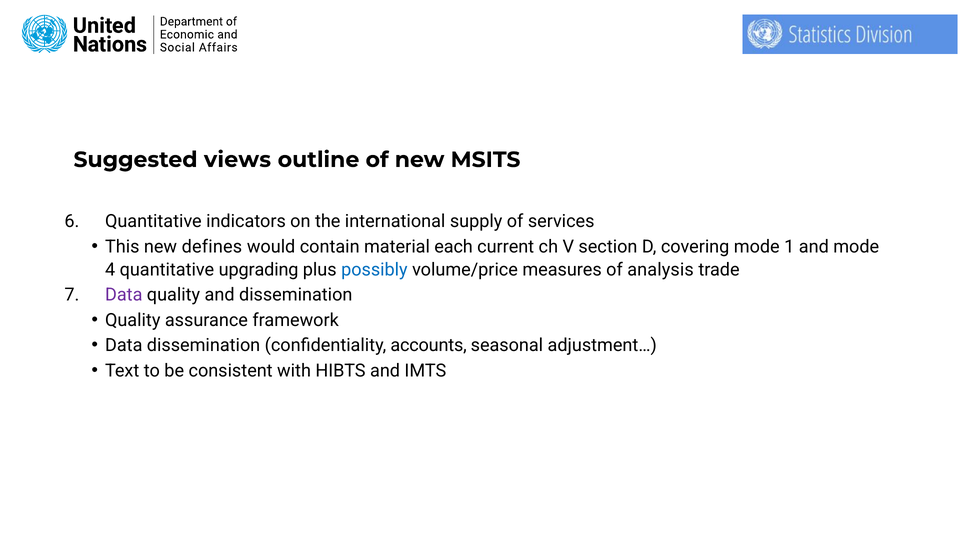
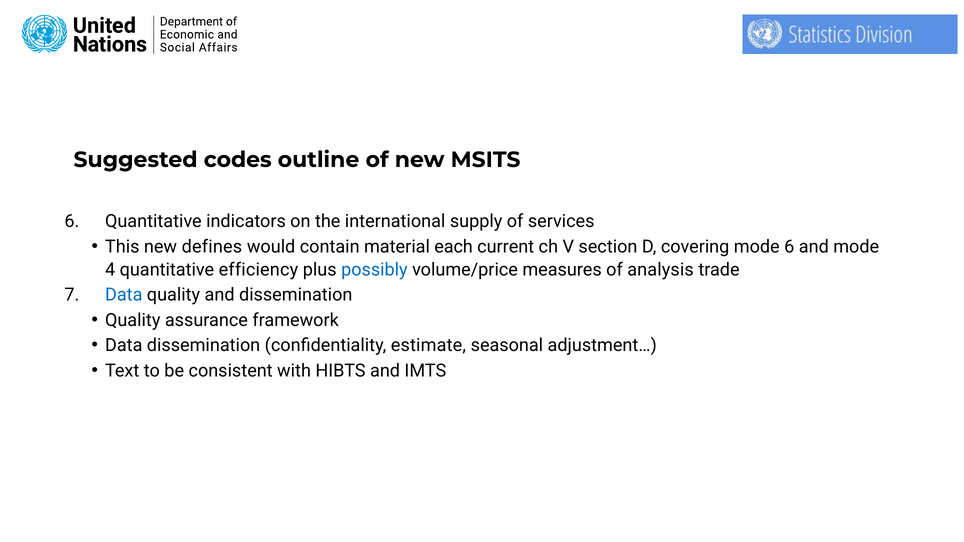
views: views -> codes (238, 160)
mode 1: 1 -> 6 (789, 247)
upgrading: upgrading -> efficiency (258, 270)
Data colour: purple -> blue (124, 295)
accounts: accounts -> estimate (428, 346)
